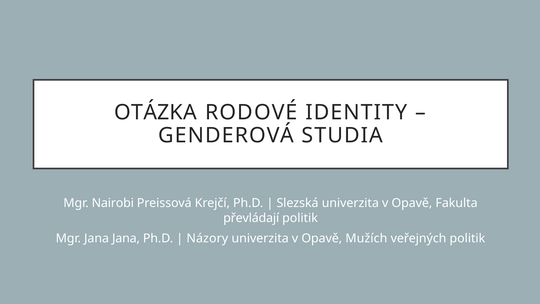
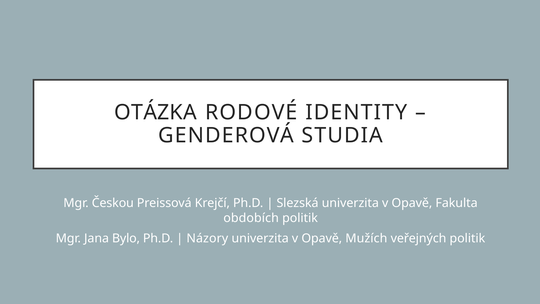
Nairobi: Nairobi -> Českou (113, 203)
převládají: převládají -> obdobích (251, 218)
Jana Jana: Jana -> Bylo (126, 238)
